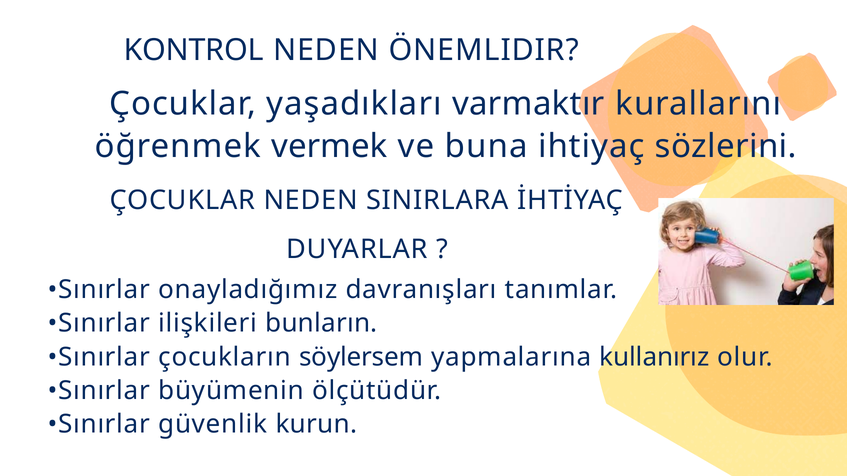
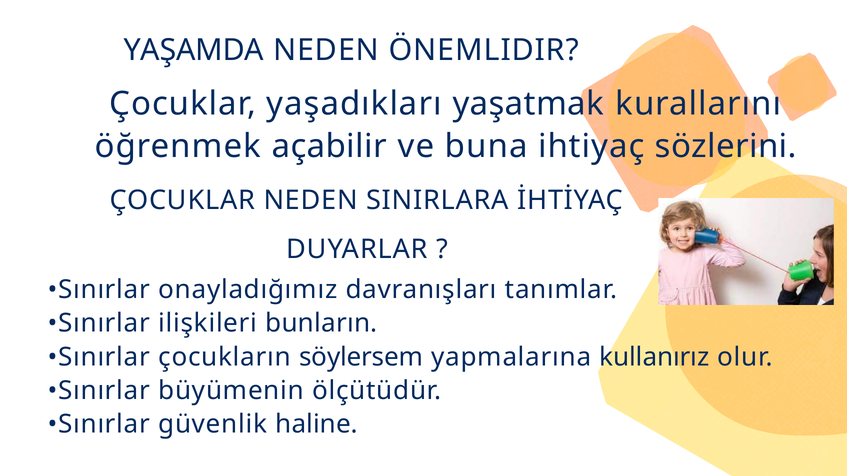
KONTROL: KONTROL -> YAŞAMDA (194, 50)
varmaktır: varmaktır -> yaşatmak (528, 104)
vermek: vermek -> açabilir (329, 147)
kurun: kurun -> haline (317, 425)
